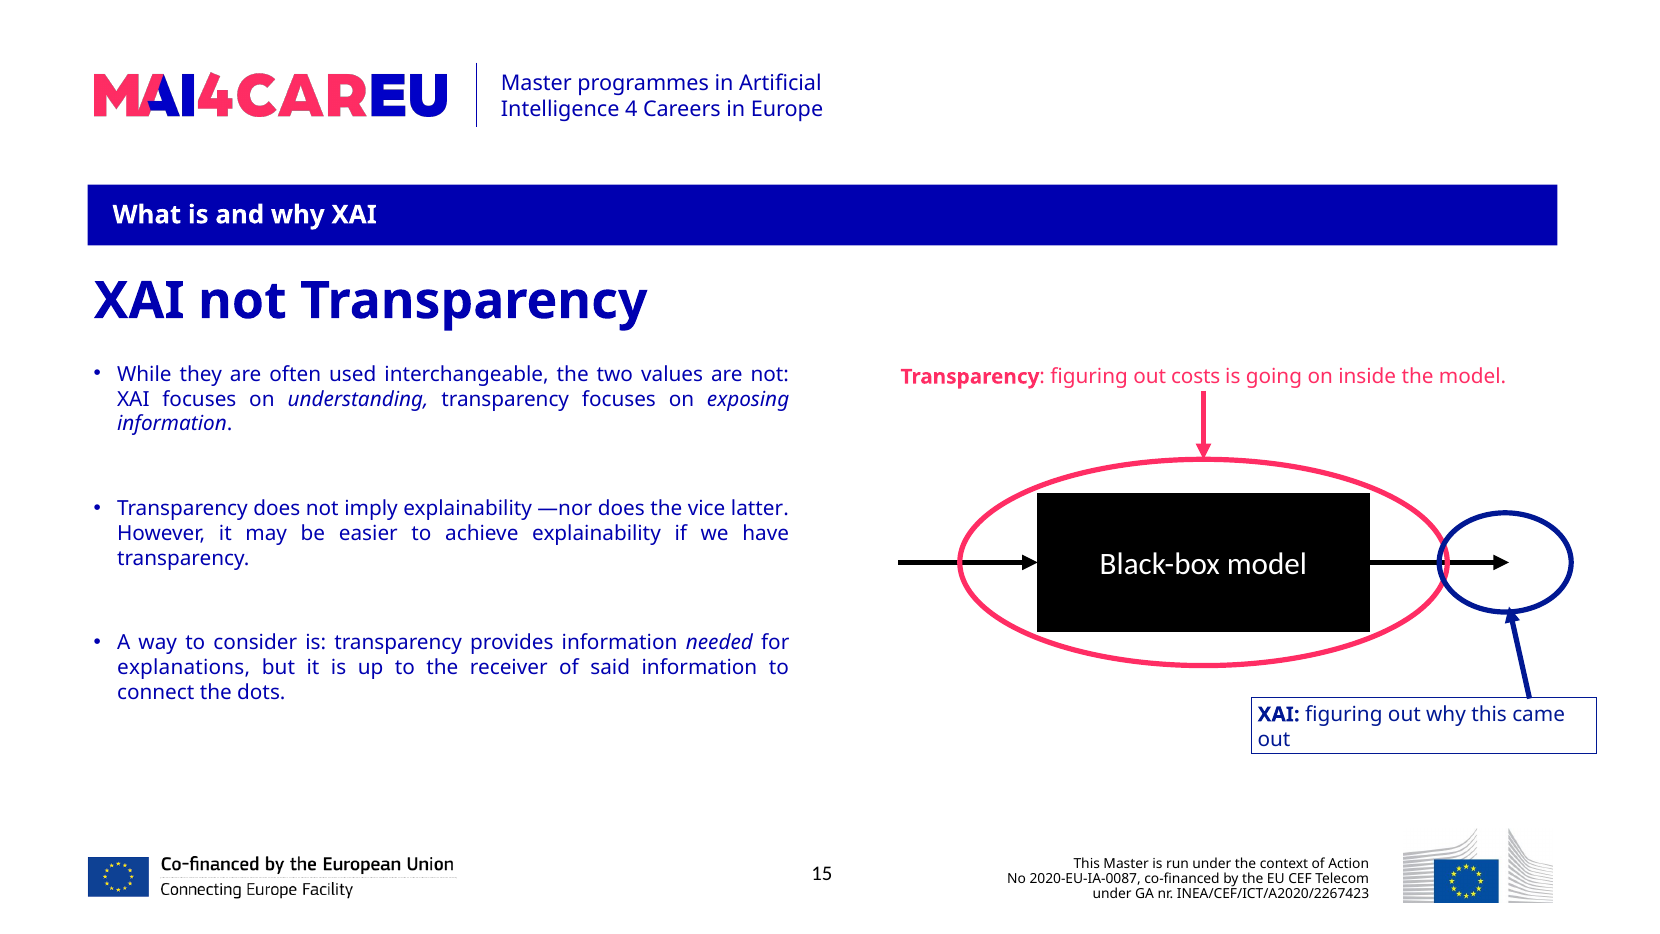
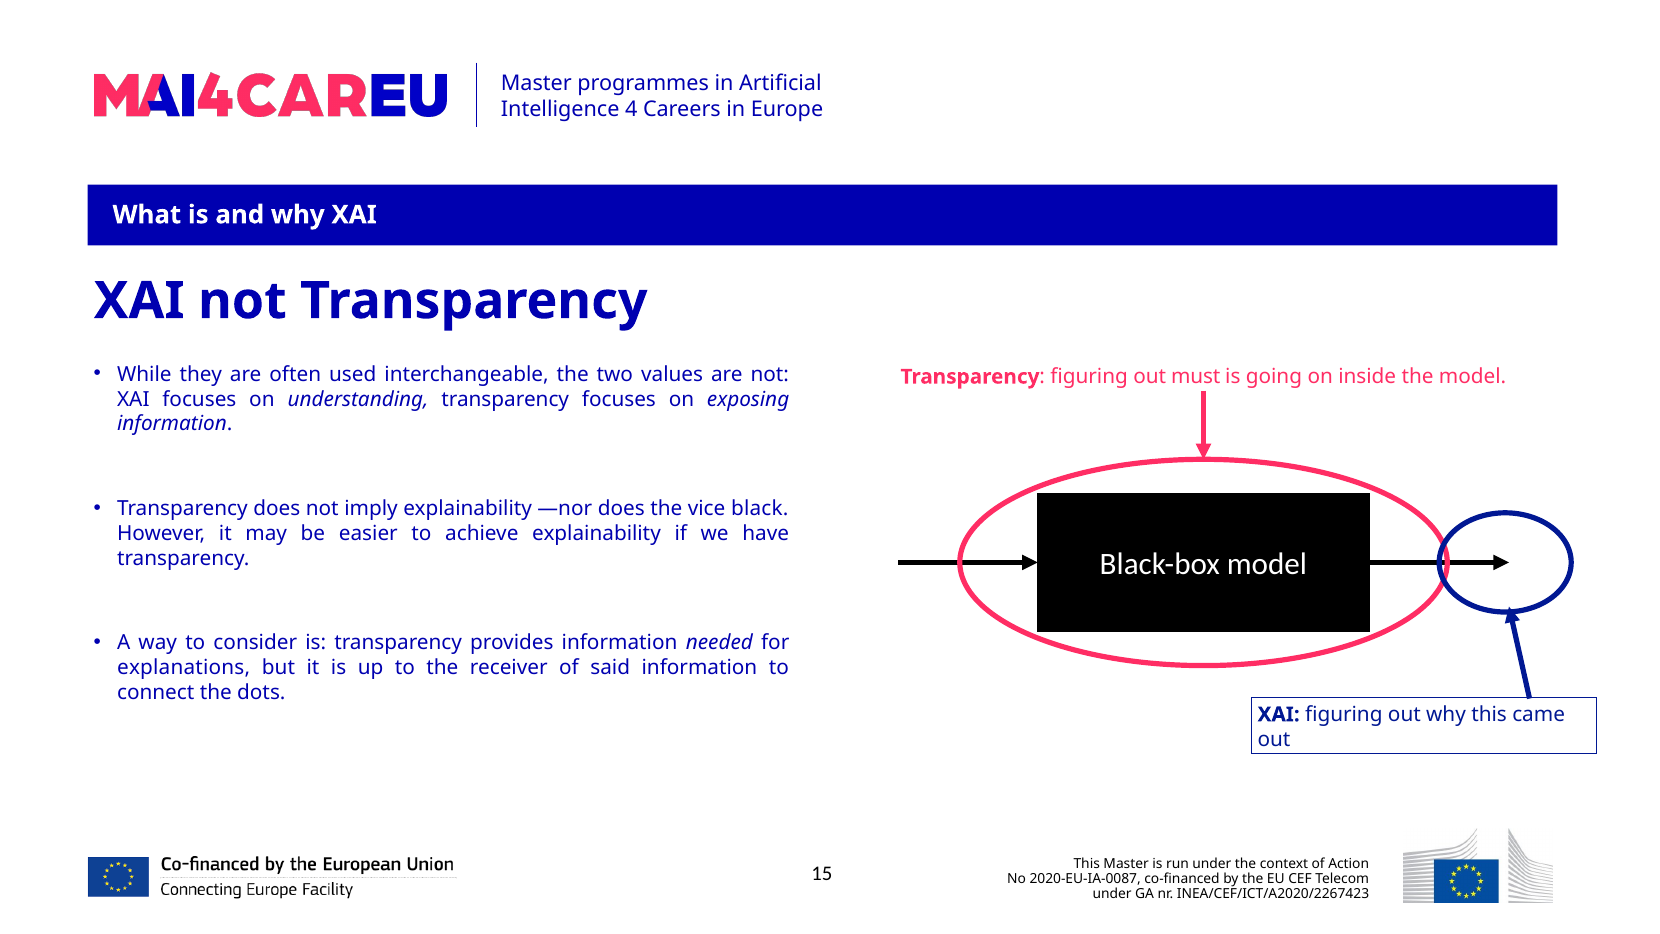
costs: costs -> must (1196, 377)
latter: latter -> black (760, 508)
